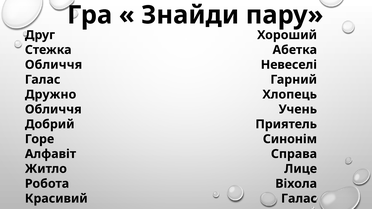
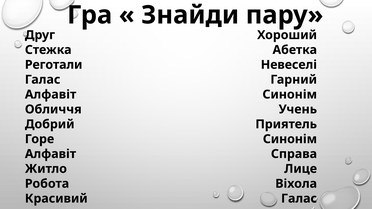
Обличчя: Обличчя -> Реготали (54, 65)
Дружно: Дружно -> Алфавіт (51, 95)
Хлопець: Хлопець -> Синонім (290, 95)
